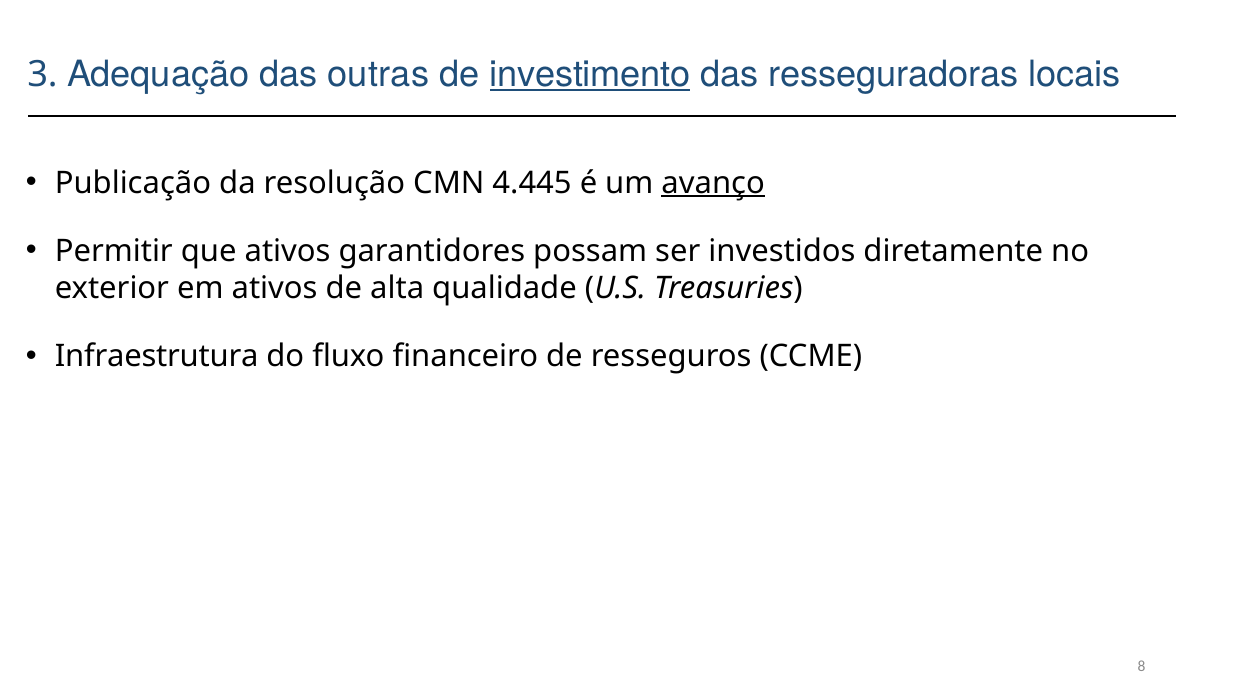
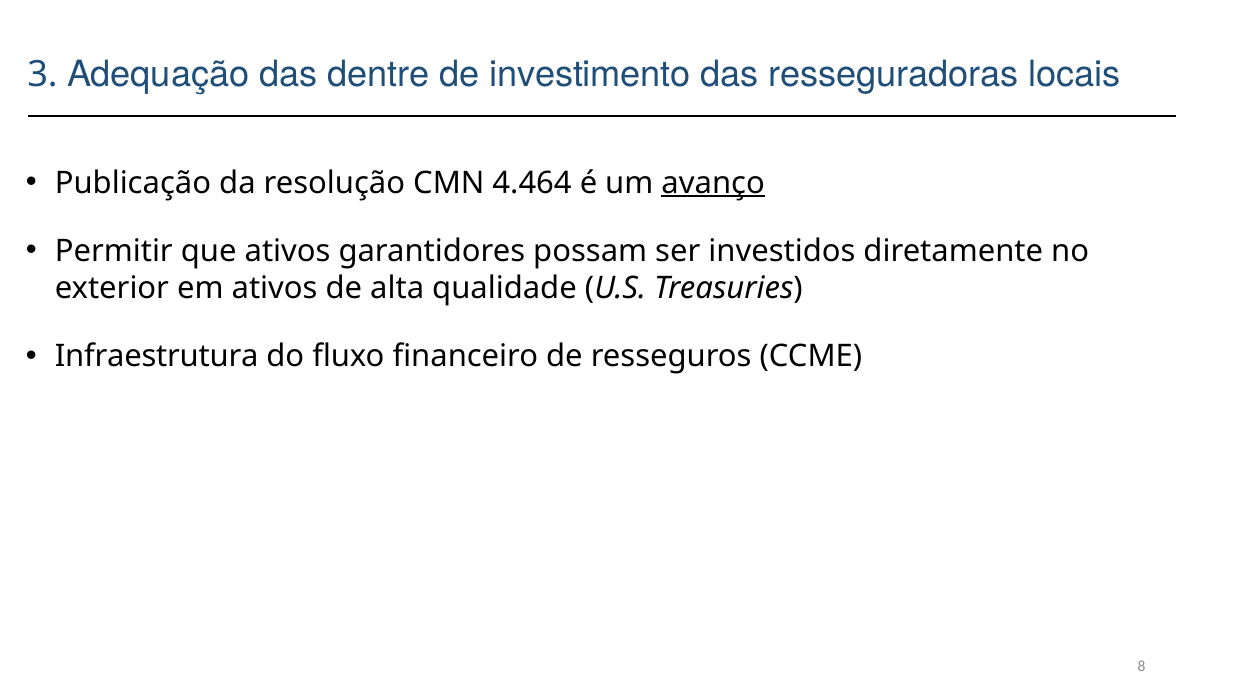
outras: outras -> dentre (379, 74)
investimento underline: present -> none (590, 74)
4.445: 4.445 -> 4.464 (532, 183)
